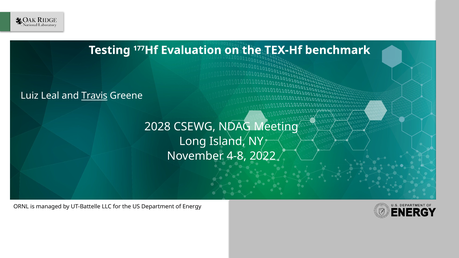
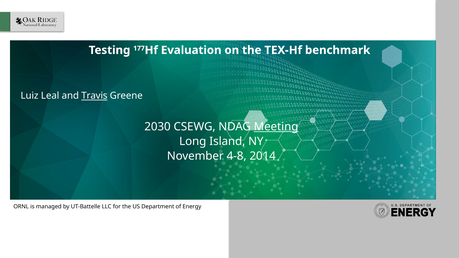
2028: 2028 -> 2030 (158, 127)
Meeting underline: none -> present (276, 127)
2022: 2022 -> 2014 (263, 156)
